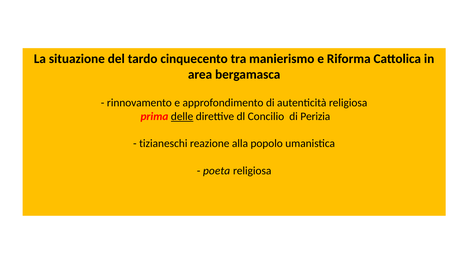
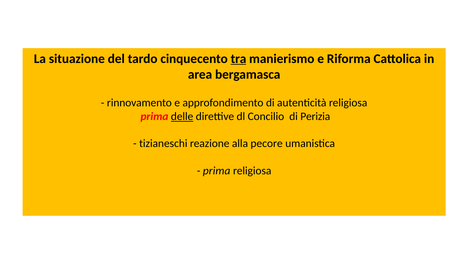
tra underline: none -> present (238, 59)
popolo: popolo -> pecore (267, 143)
poeta: poeta -> prima (217, 171)
